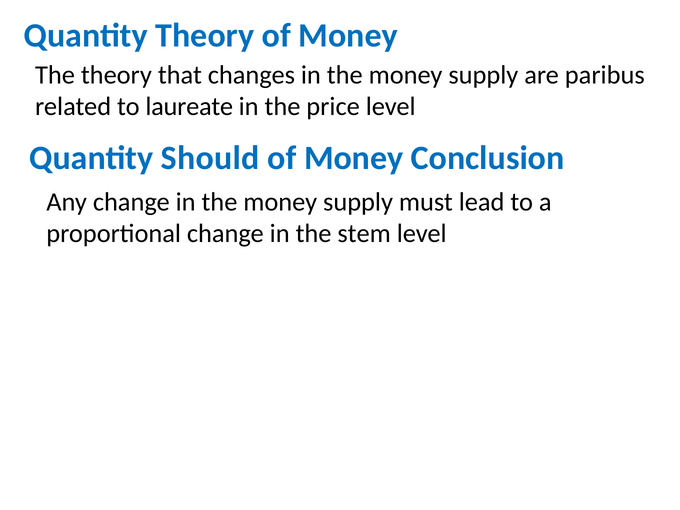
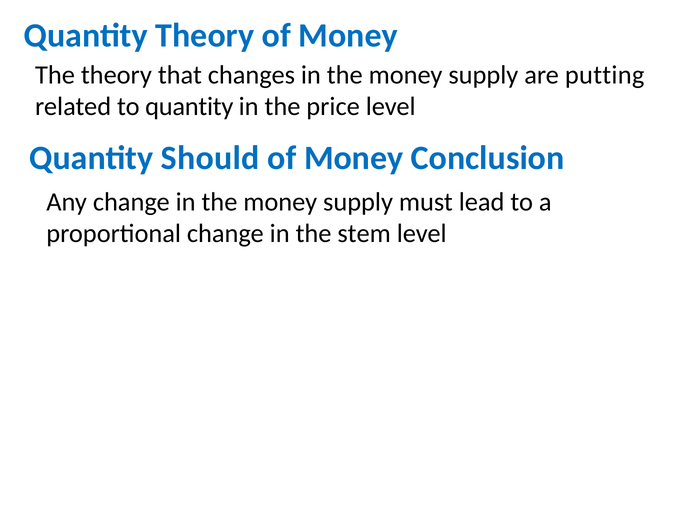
paribus: paribus -> putting (605, 75)
to laureate: laureate -> quantity (189, 107)
